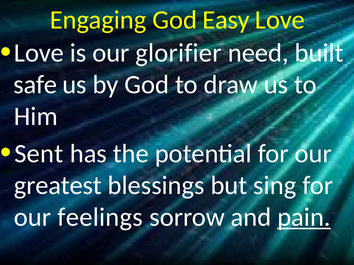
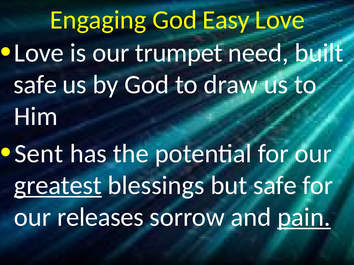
glorifier: glorifier -> trumpet (179, 53)
greatest underline: none -> present (58, 186)
but sing: sing -> safe (275, 186)
feelings: feelings -> releases (100, 218)
